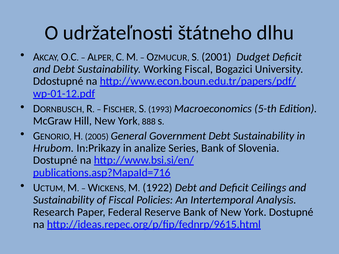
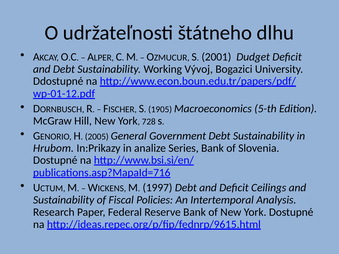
Working Fiscal: Fiscal -> Vývoj (199, 69)
1993: 1993 -> 1905 (160, 110)
888: 888 -> 728 (149, 122)
1922: 1922 -> 1997 (157, 188)
